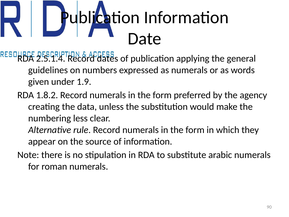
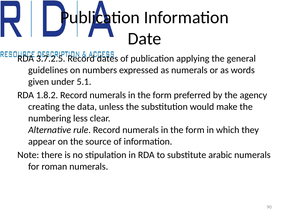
2.5.1.4: 2.5.1.4 -> 3.7.2.5 (51, 58)
1.9: 1.9 -> 5.1 (84, 82)
